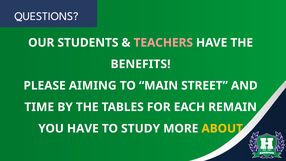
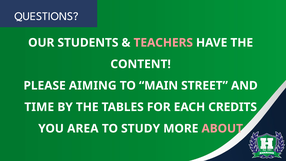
BENEFITS: BENEFITS -> CONTENT (141, 64)
REMAIN: REMAIN -> CREDITS (233, 107)
YOU HAVE: HAVE -> AREA (83, 128)
ABOUT colour: yellow -> pink (222, 128)
